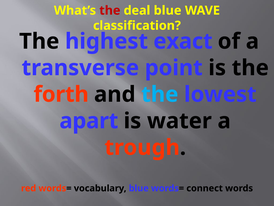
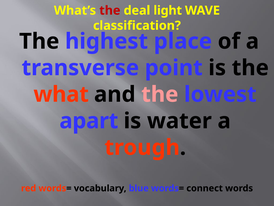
deal blue: blue -> light (168, 10)
exact: exact -> place (183, 41)
forth: forth -> what (61, 94)
the colour: light blue -> pink (160, 94)
